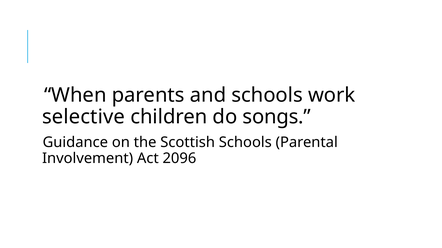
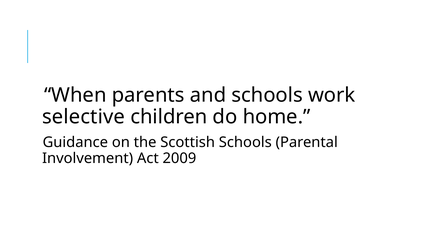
songs: songs -> home (277, 117)
2096: 2096 -> 2009 (179, 159)
